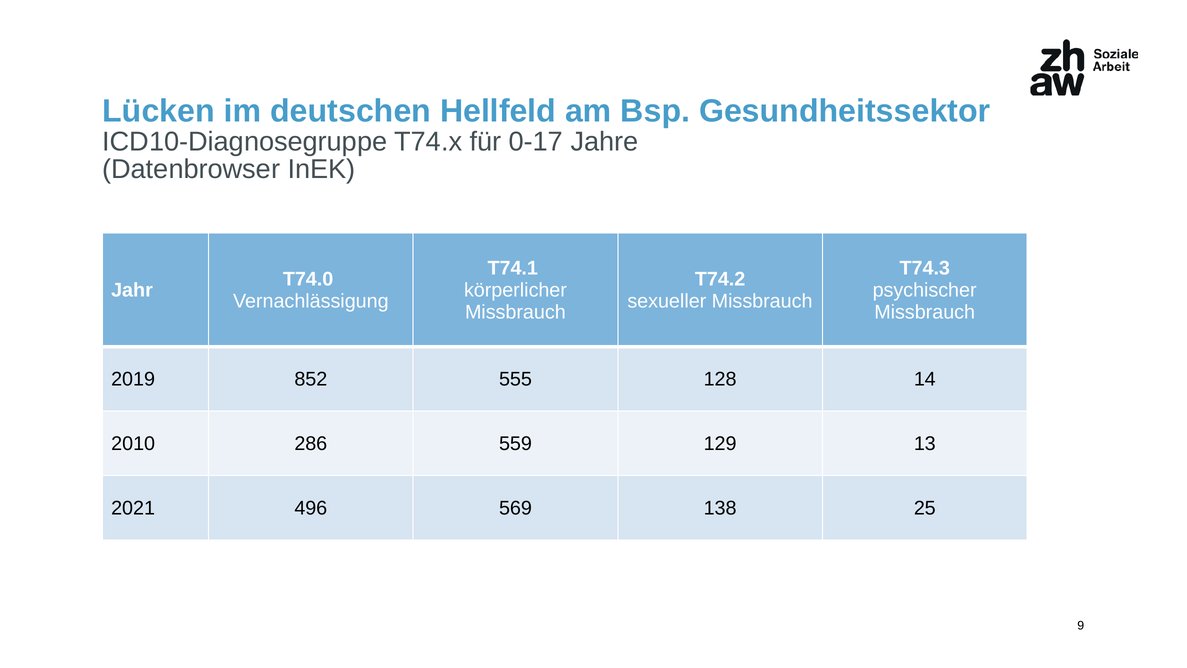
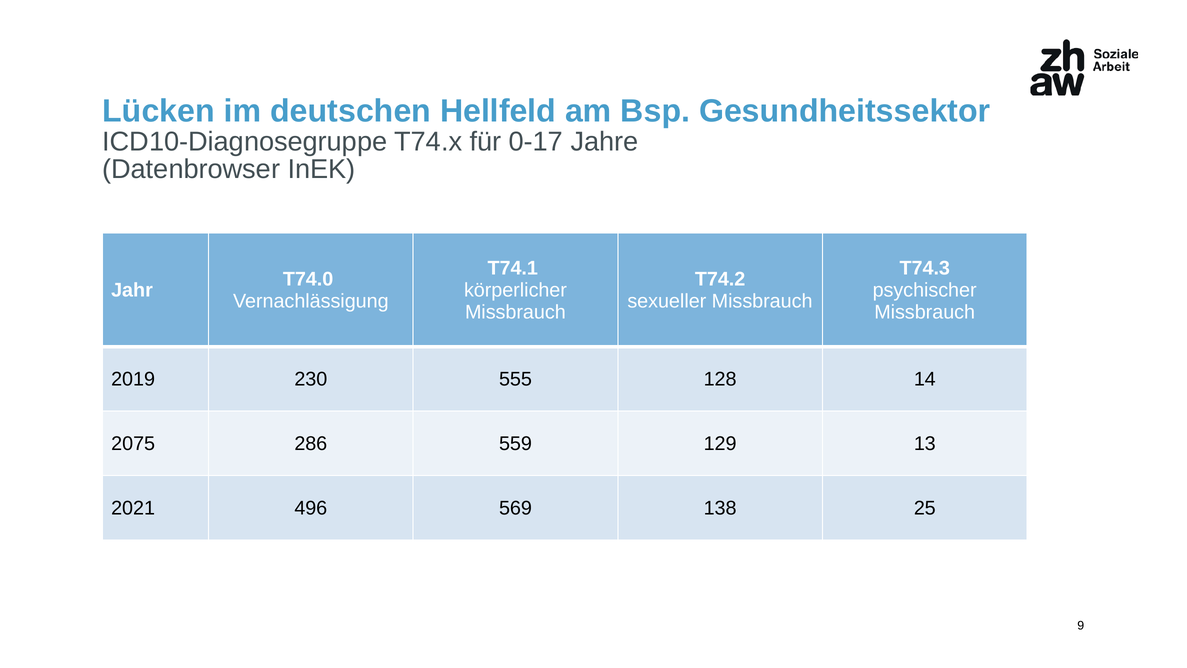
852: 852 -> 230 (311, 379)
2010: 2010 -> 2075 (133, 443)
